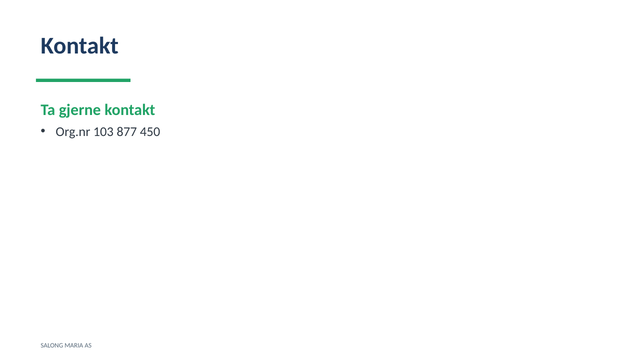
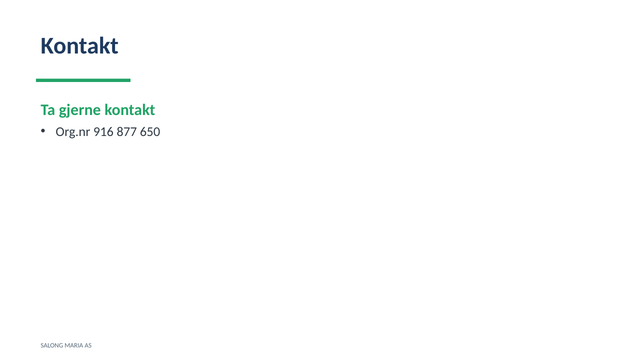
103: 103 -> 916 (103, 132)
450: 450 -> 650 (150, 132)
